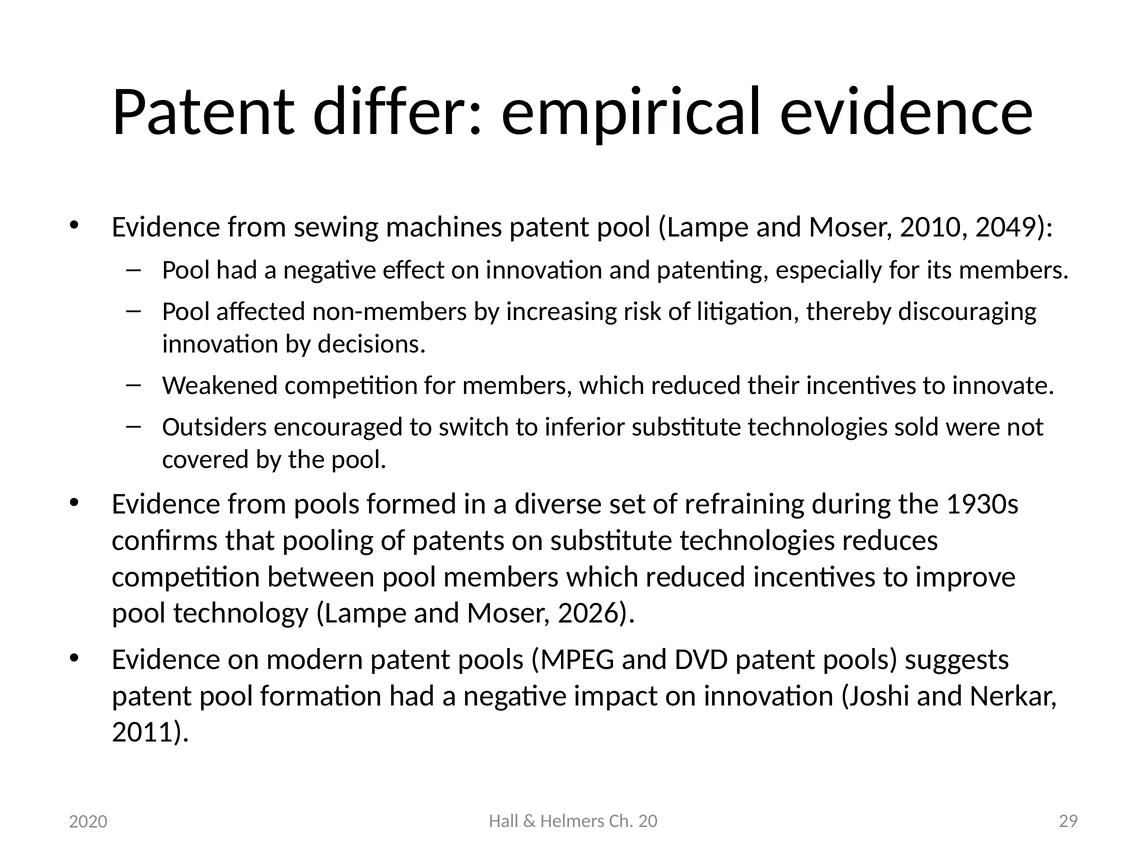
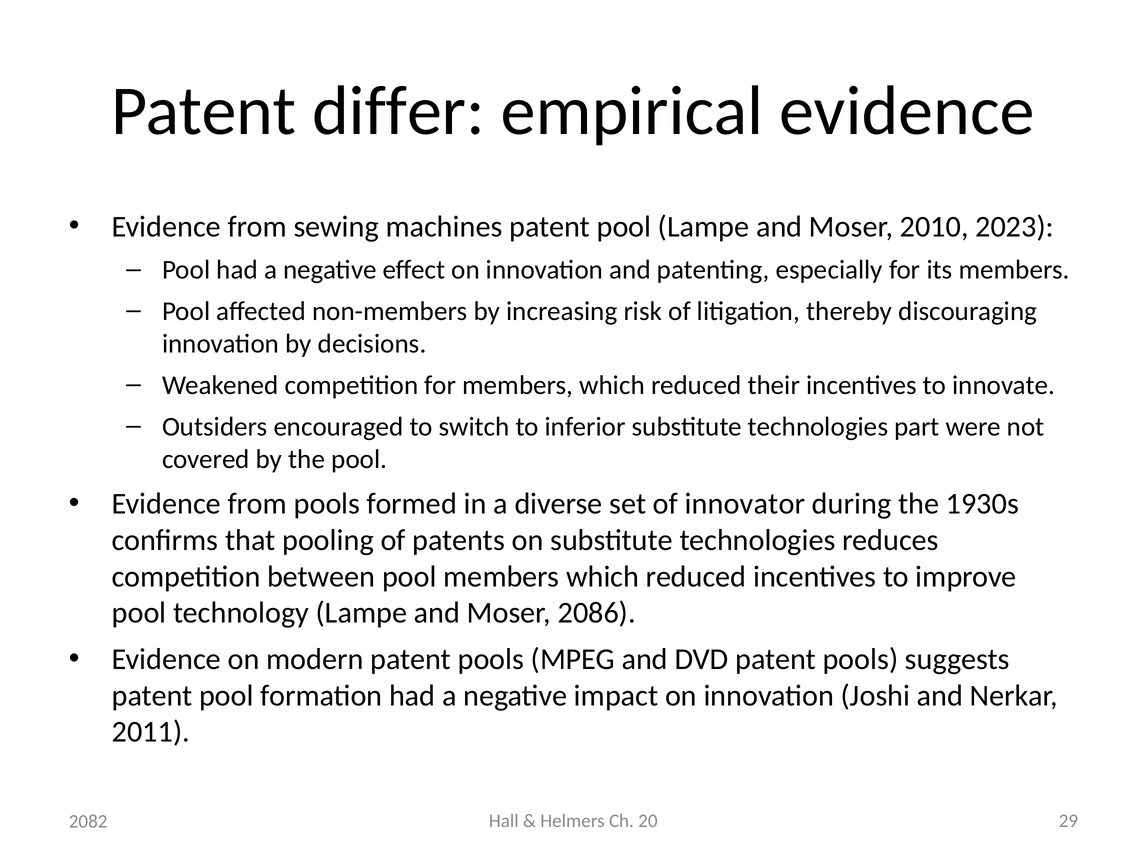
2049: 2049 -> 2023 (1015, 227)
sold: sold -> part (917, 427)
refraining: refraining -> innovator (745, 504)
2026: 2026 -> 2086 (597, 613)
2020: 2020 -> 2082 (88, 822)
